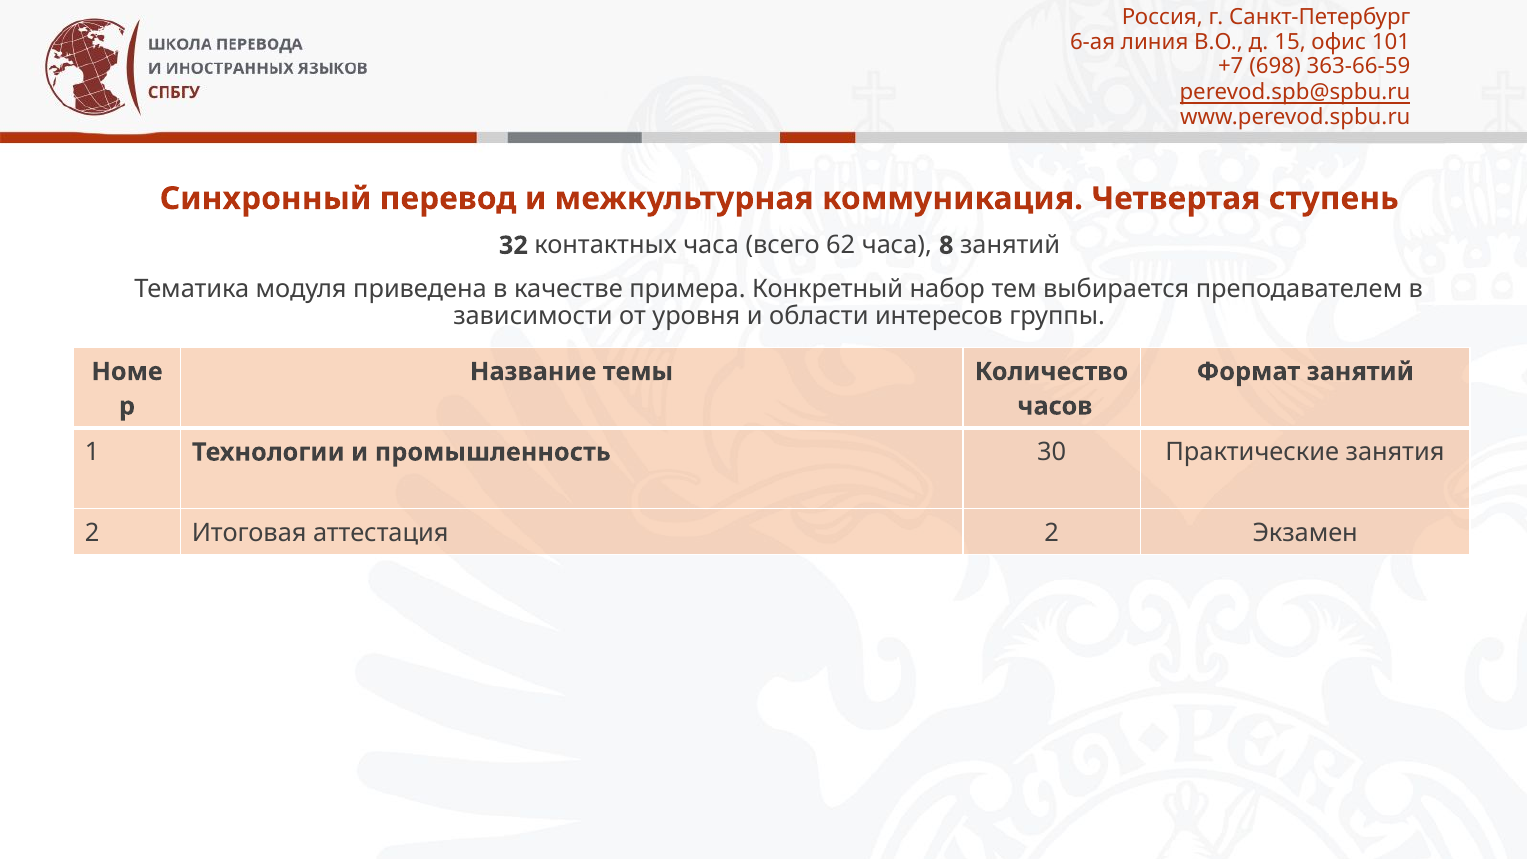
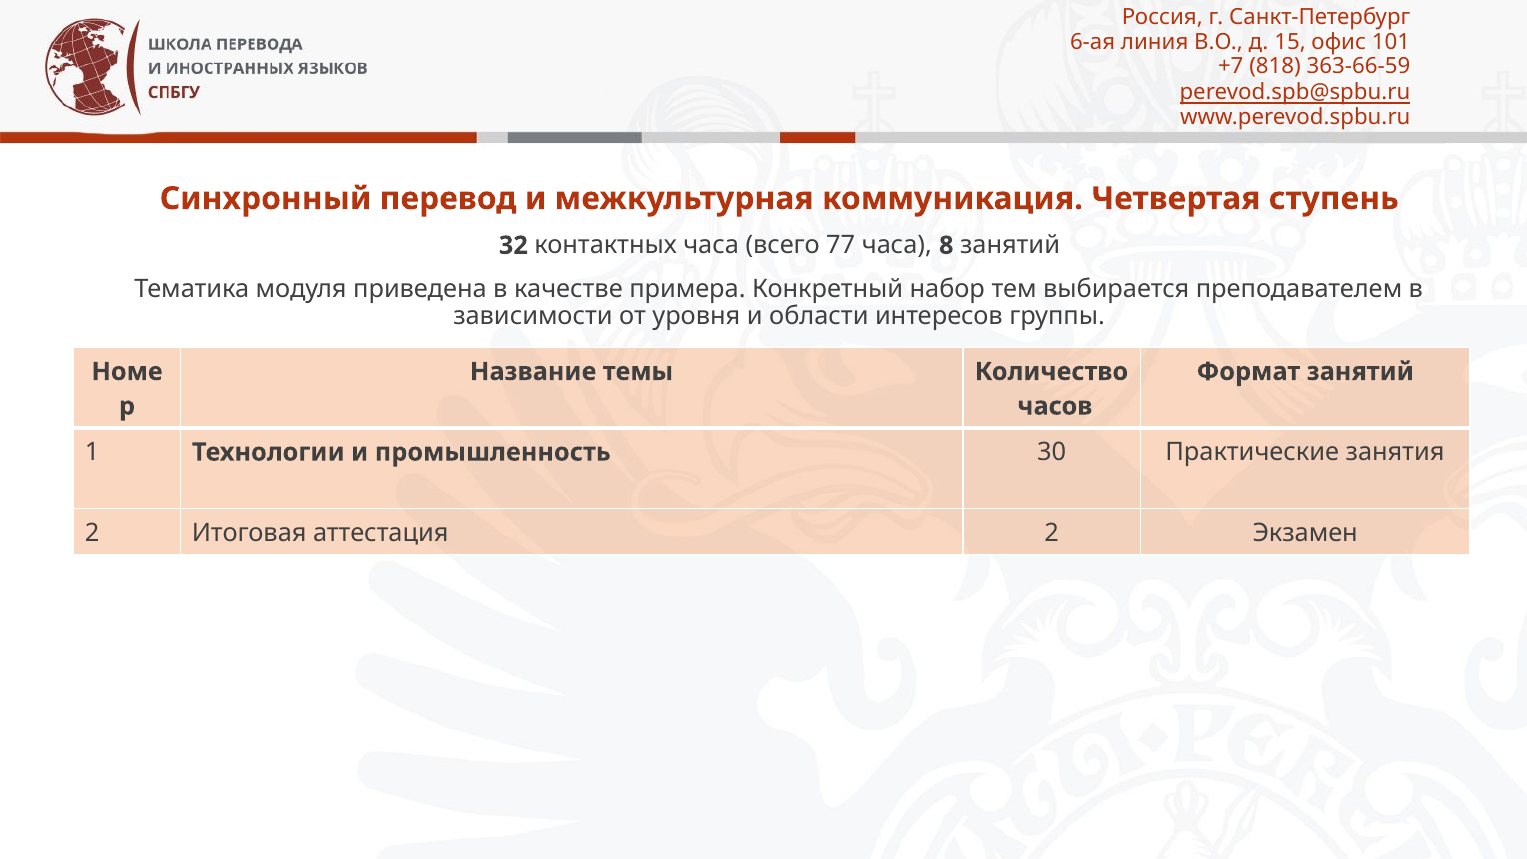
698: 698 -> 818 (1275, 66)
62: 62 -> 77 (841, 245)
